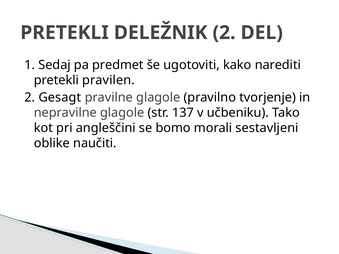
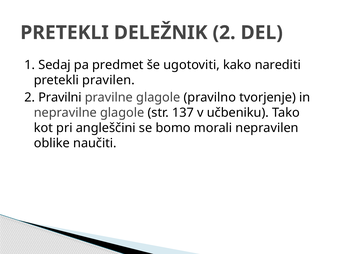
Gesagt: Gesagt -> Pravilni (60, 98)
sestavljeni: sestavljeni -> nepravilen (267, 128)
